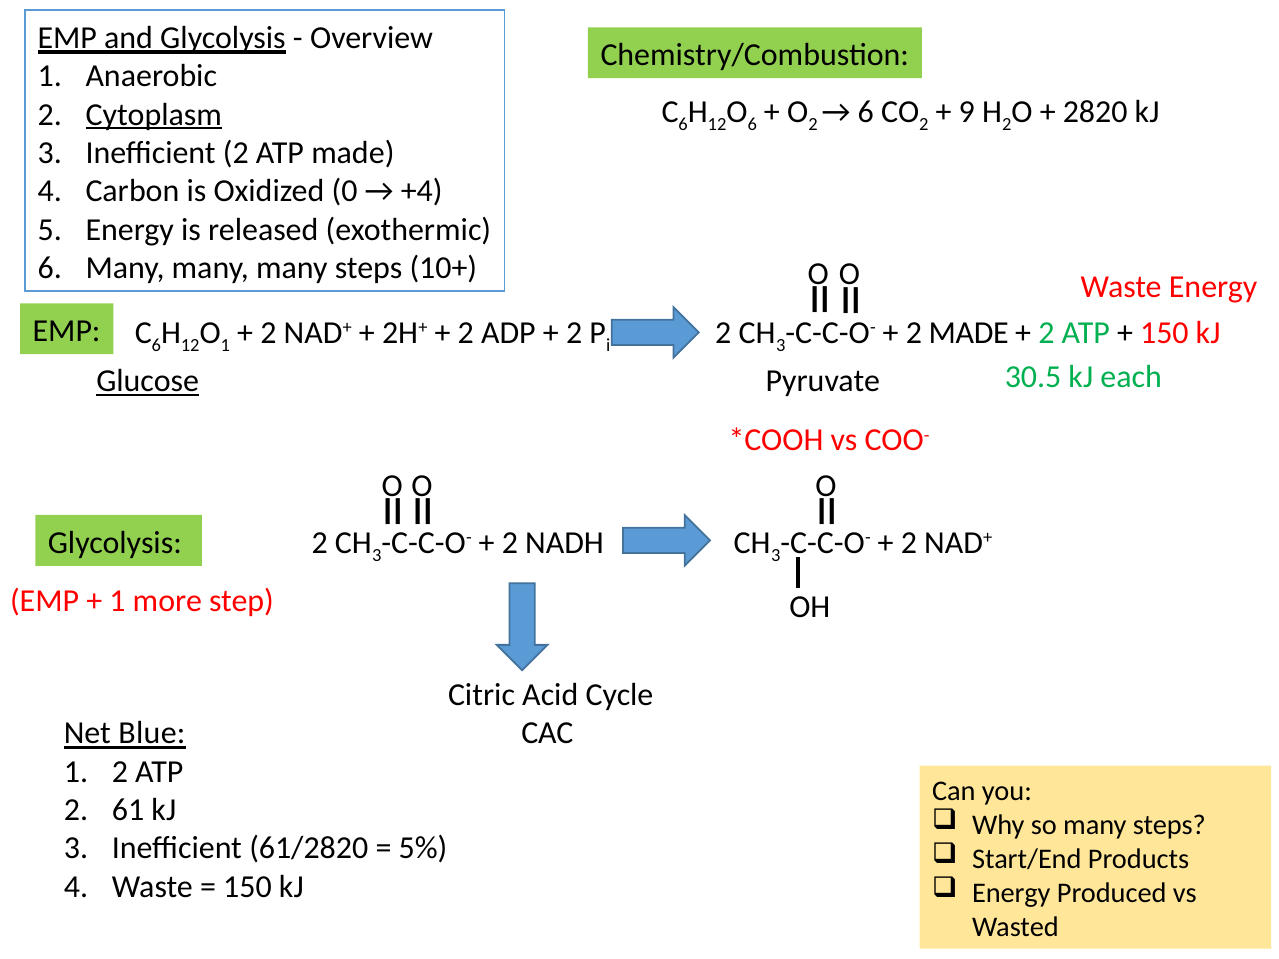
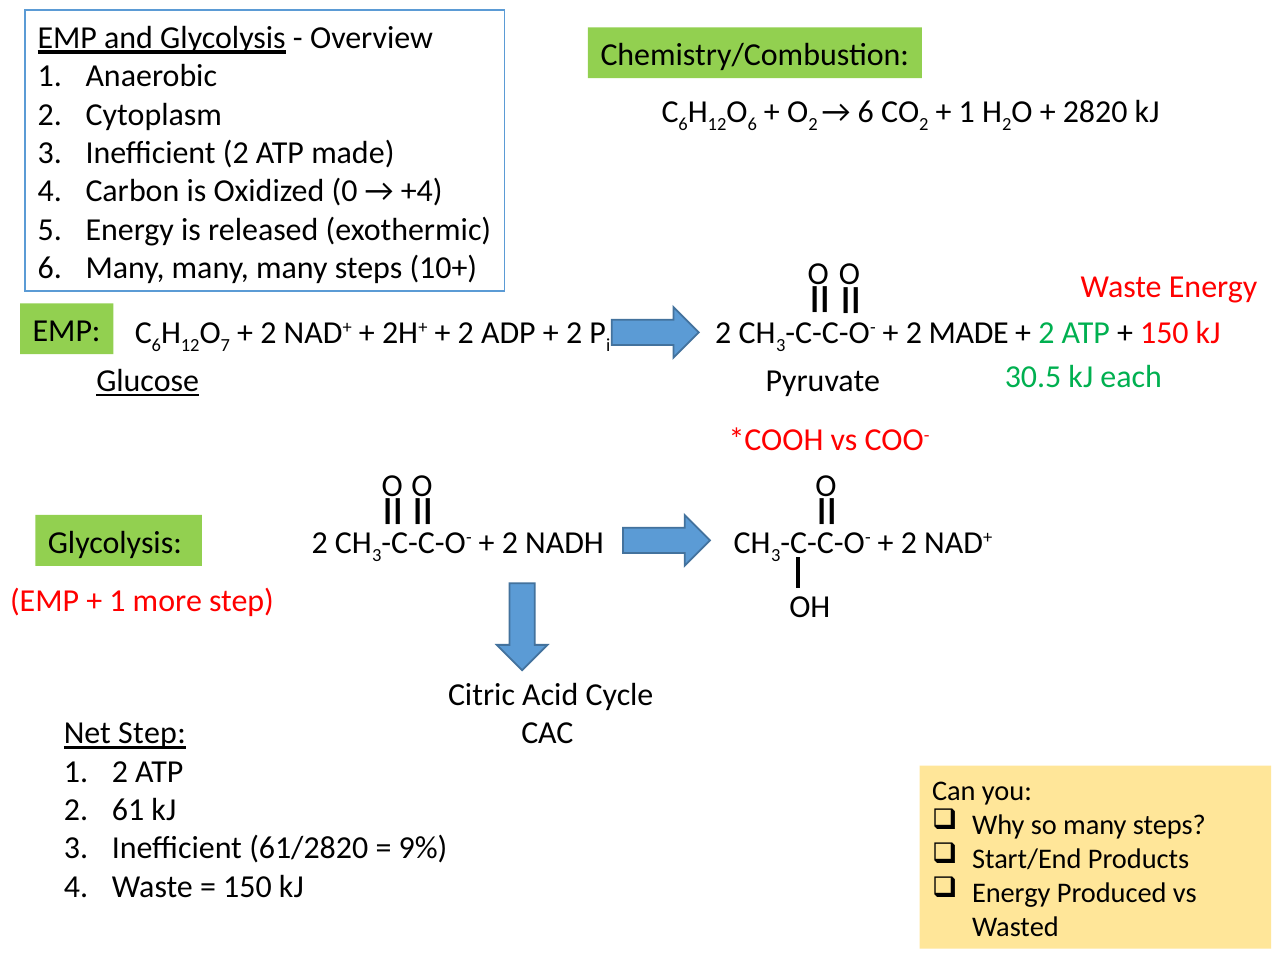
9: 9 -> 1 (967, 112)
Cytoplasm underline: present -> none (154, 115)
O 1: 1 -> 7 (225, 345)
Net Blue: Blue -> Step (152, 733)
5%: 5% -> 9% (423, 849)
